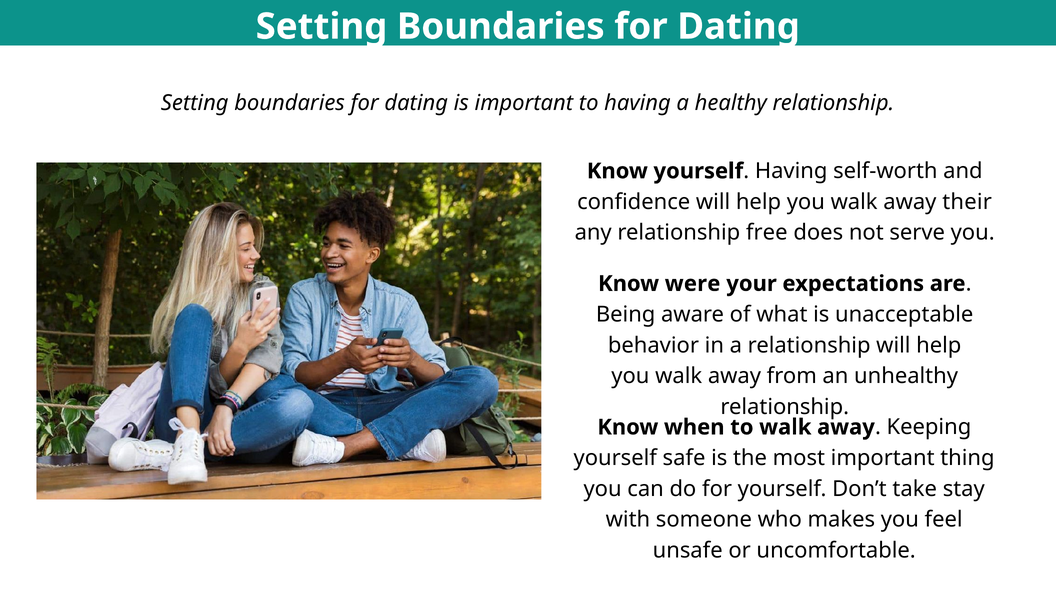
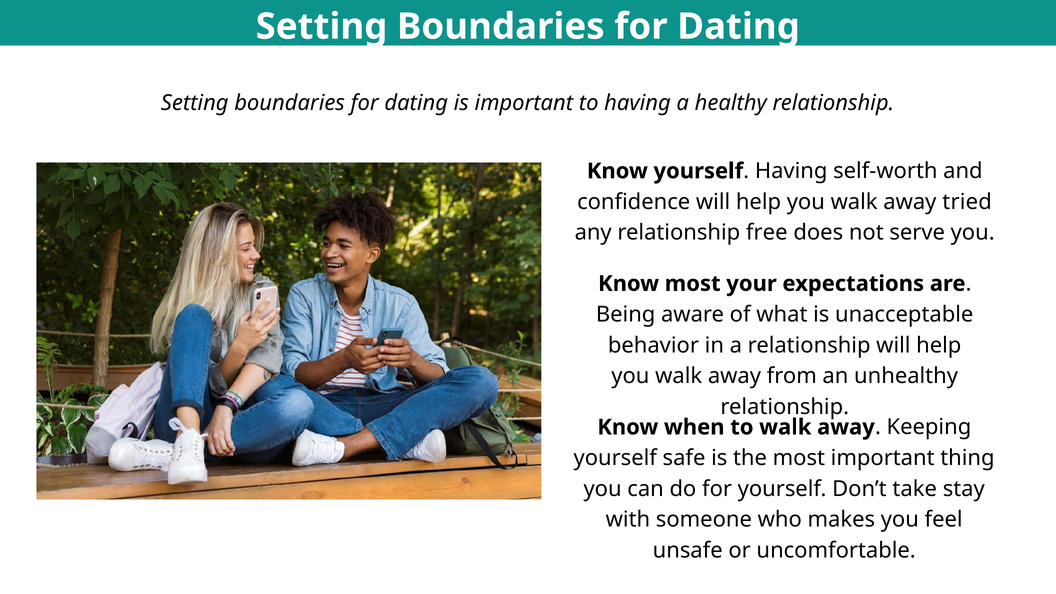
their: their -> tried (967, 202)
Know were: were -> most (693, 284)
